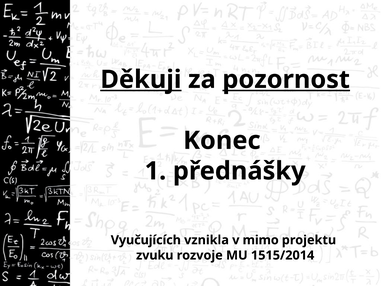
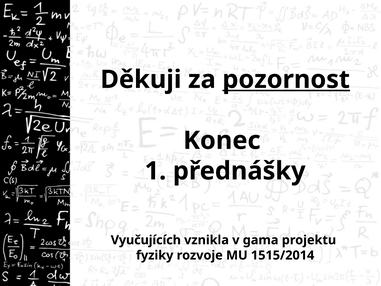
Děkuji underline: present -> none (141, 79)
mimo: mimo -> gama (261, 240)
zvuku: zvuku -> fyziky (155, 255)
